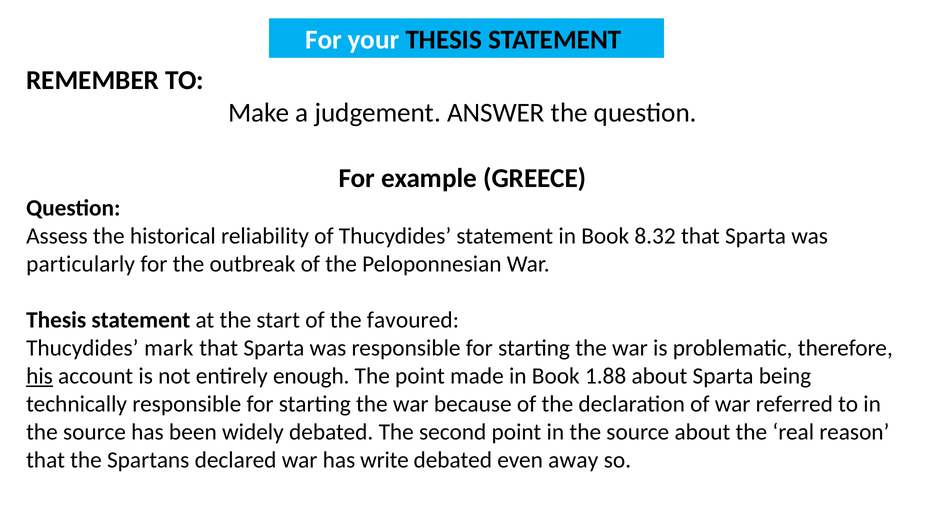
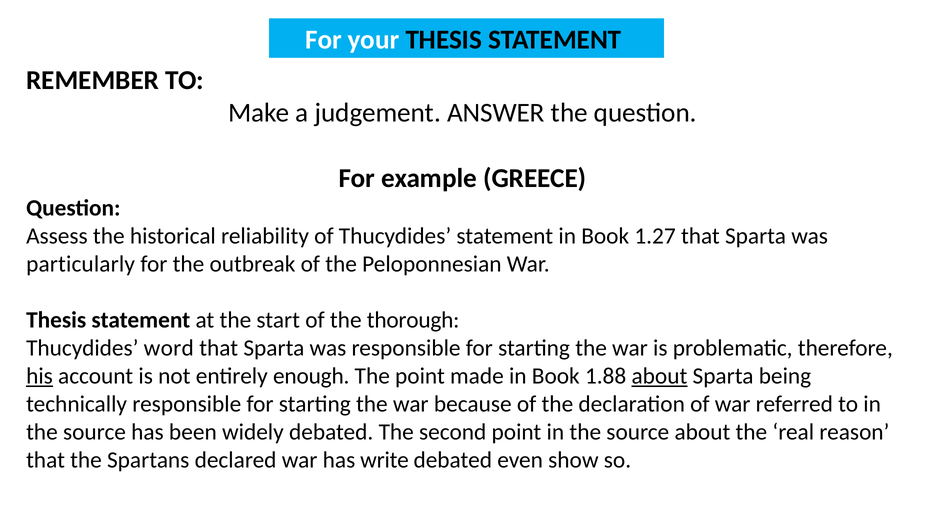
8.32: 8.32 -> 1.27 (655, 236)
favoured: favoured -> thorough (413, 320)
mark: mark -> word (169, 348)
about underline: none -> present (659, 376)
away: away -> show (573, 460)
